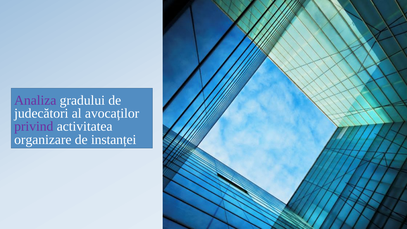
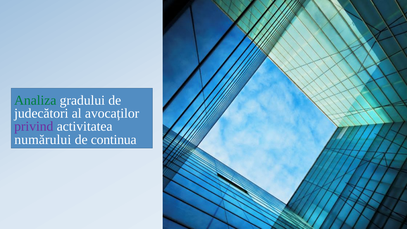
Analiza colour: purple -> green (35, 100)
organizare: organizare -> numărului (43, 140)
instanței: instanței -> continua (114, 140)
